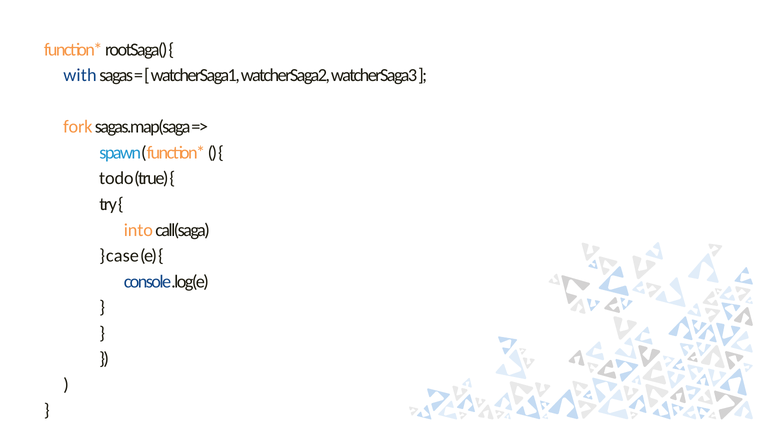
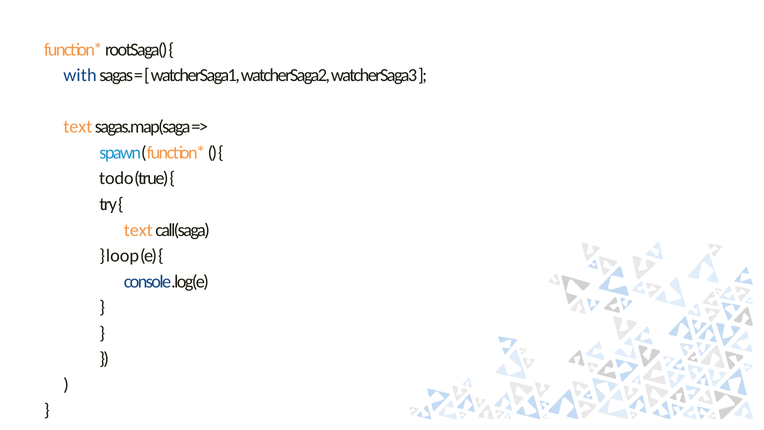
fork: fork -> text (78, 127)
into: into -> text (138, 230)
case: case -> loop (123, 256)
